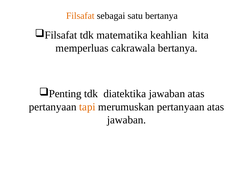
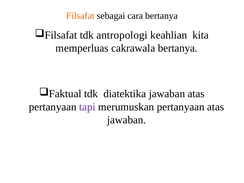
satu: satu -> cara (135, 16)
matematika: matematika -> antropologi (122, 35)
Penting: Penting -> Faktual (65, 94)
tapi colour: orange -> purple (87, 107)
